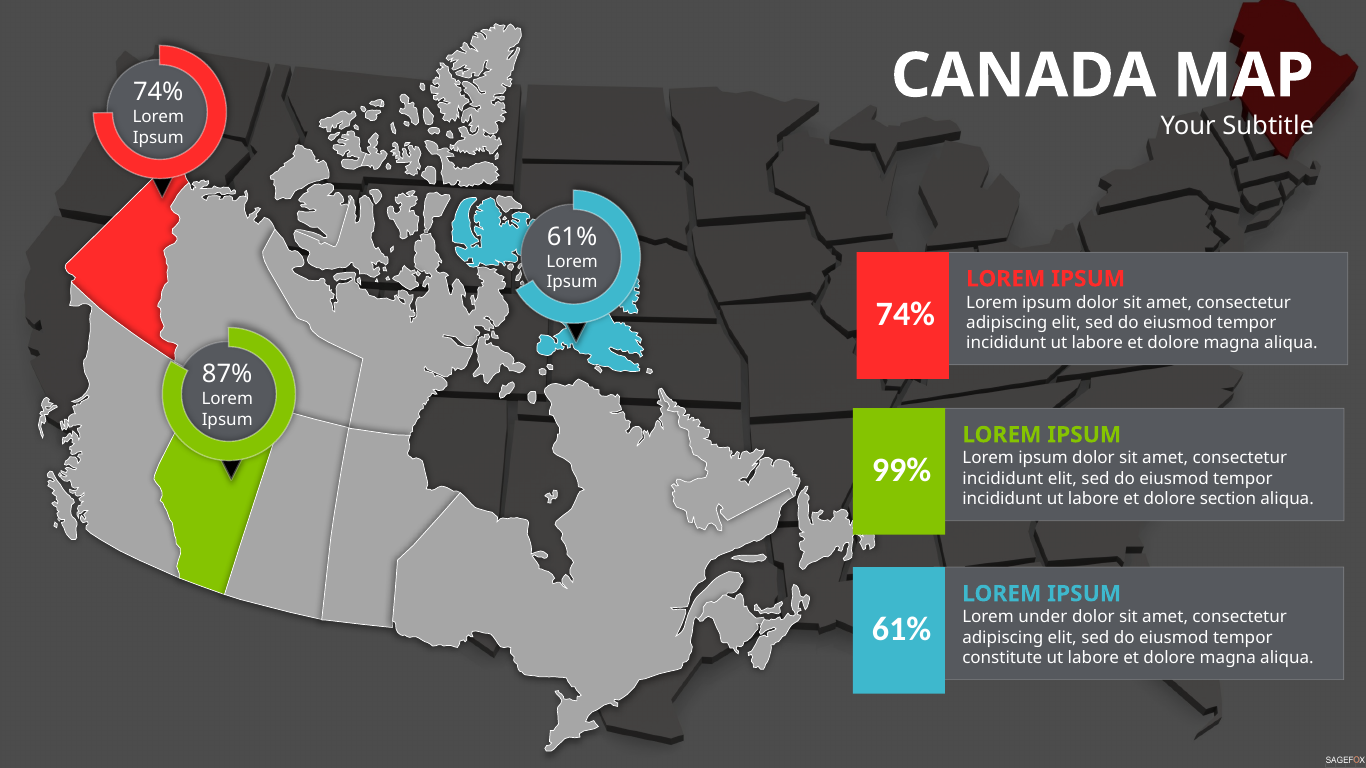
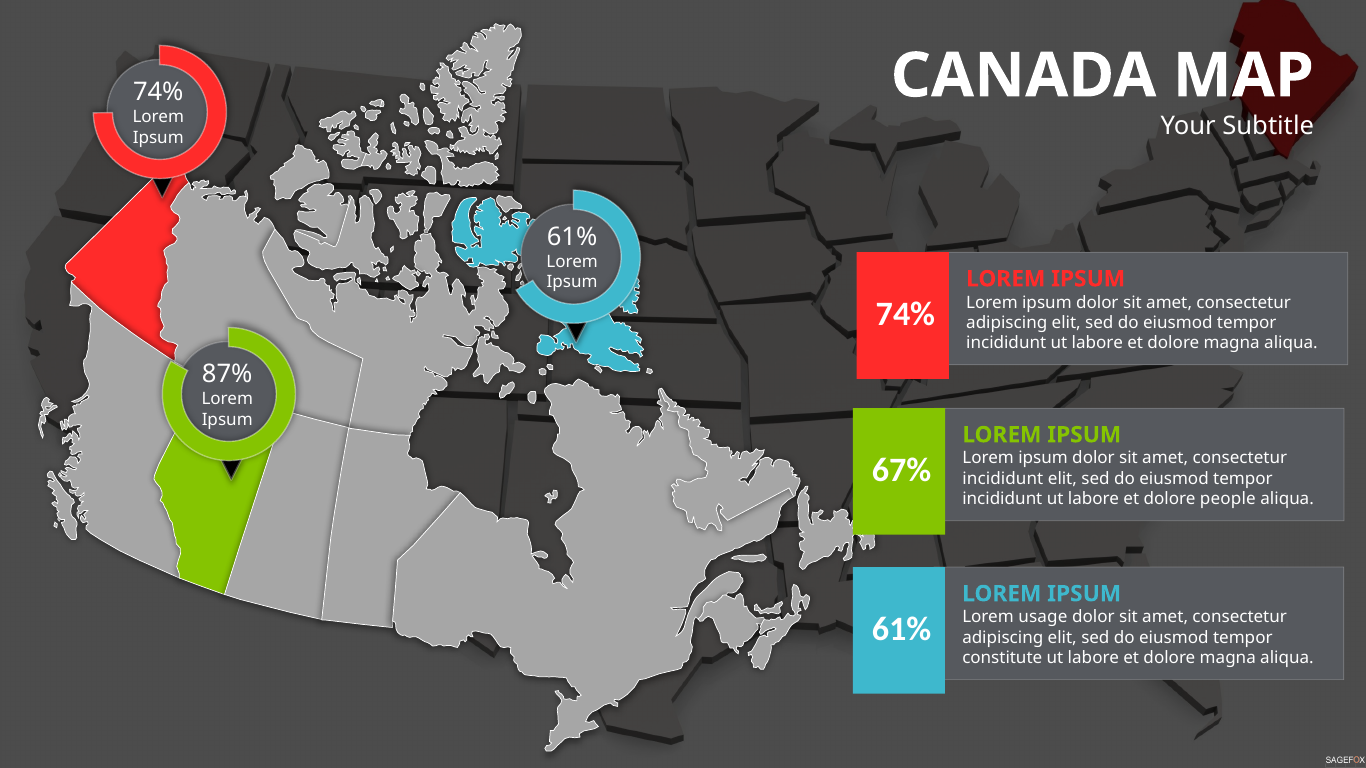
99%: 99% -> 67% (902, 471)
section: section -> people (1228, 500)
under: under -> usage (1043, 618)
